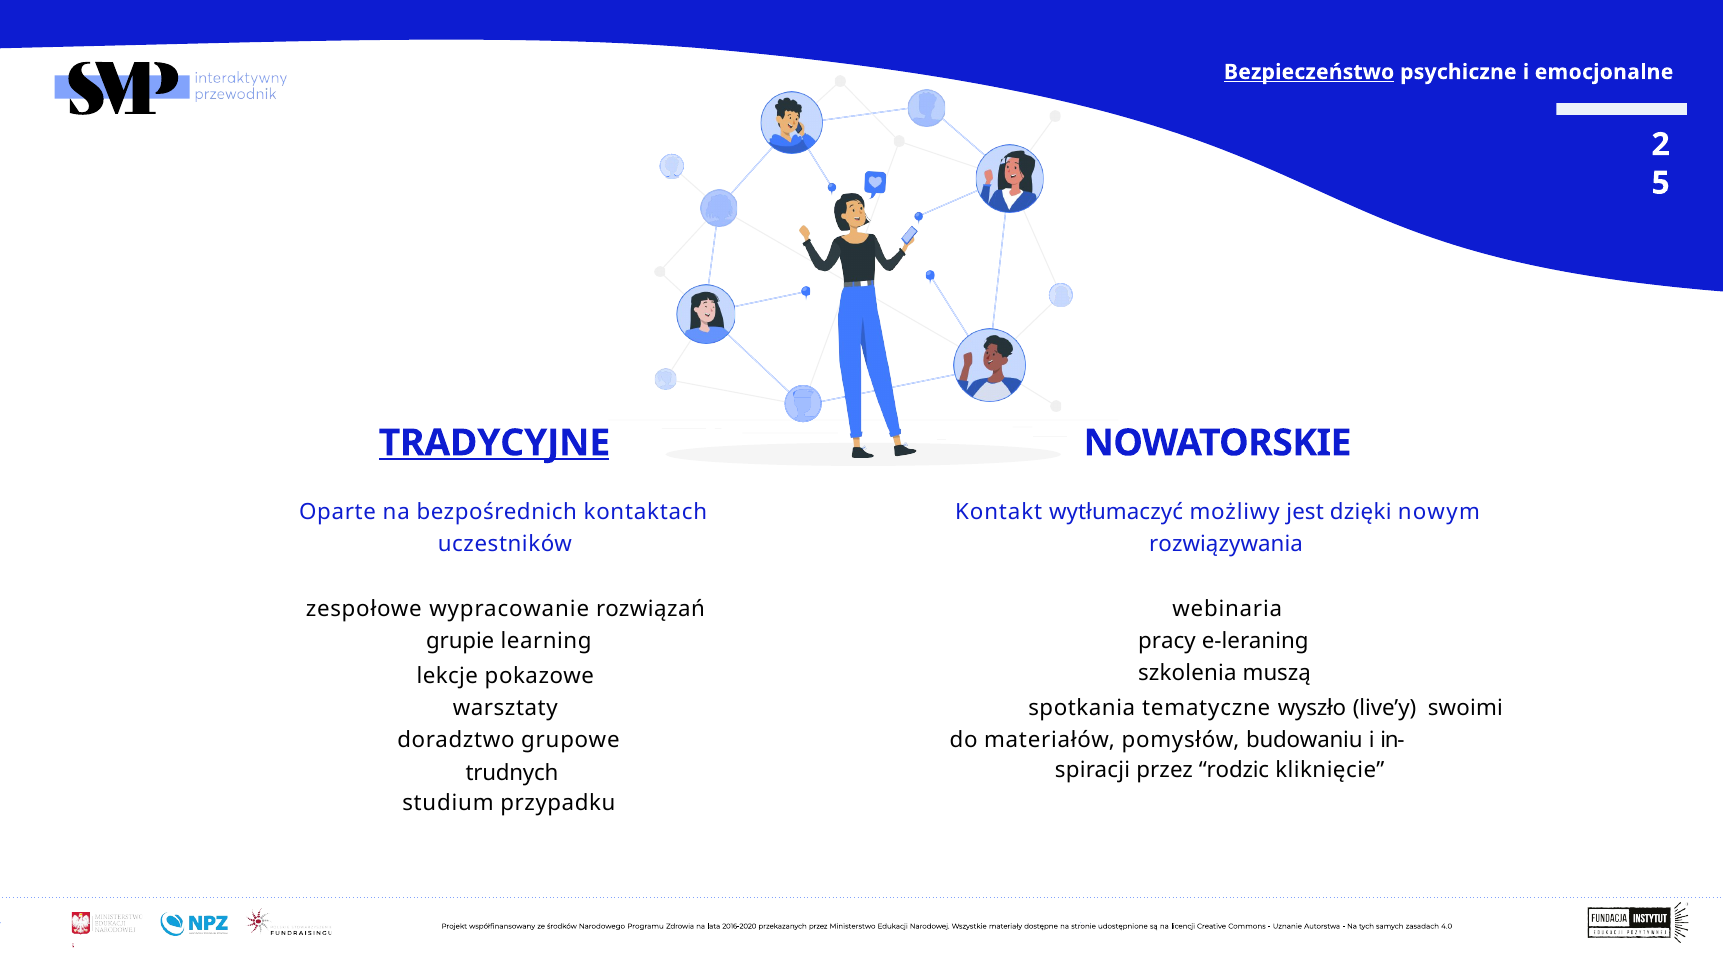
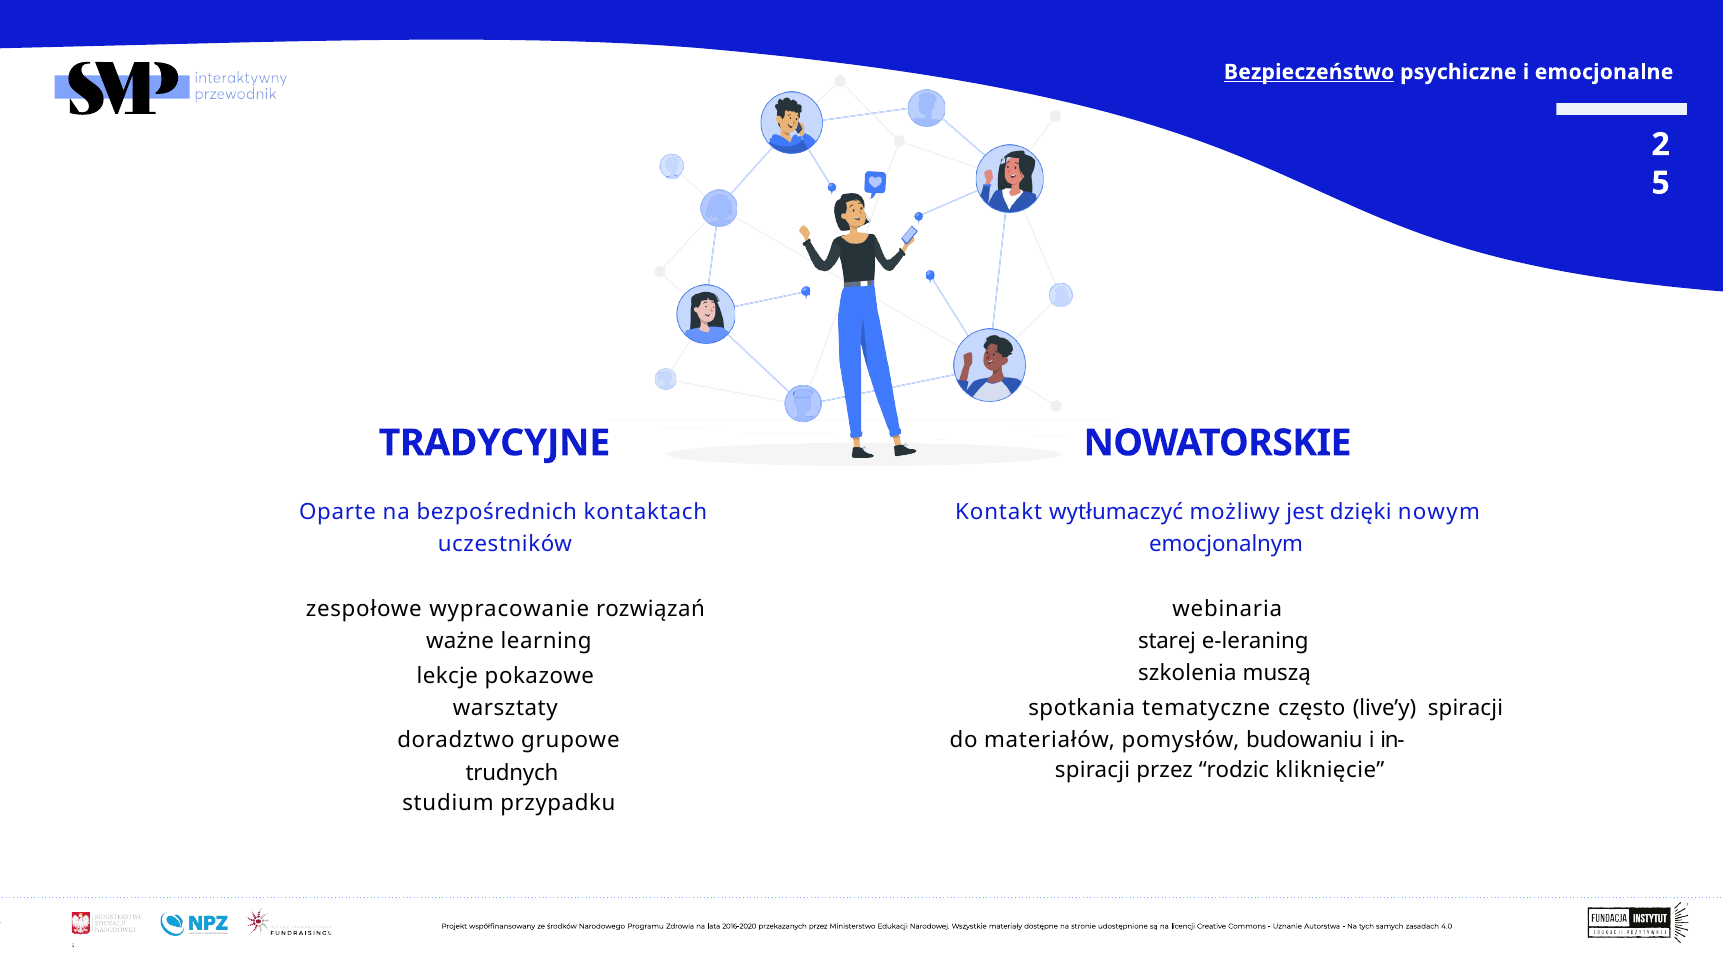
TRADYCYJNE underline: present -> none (495, 443)
rozwiązywania: rozwiązywania -> emocjonalnym (1226, 545)
grupie: grupie -> ważne (460, 642)
pracy: pracy -> starej (1167, 642)
wyszło: wyszło -> często (1312, 708)
live’y swoimi: swoimi -> spiracji (1465, 708)
